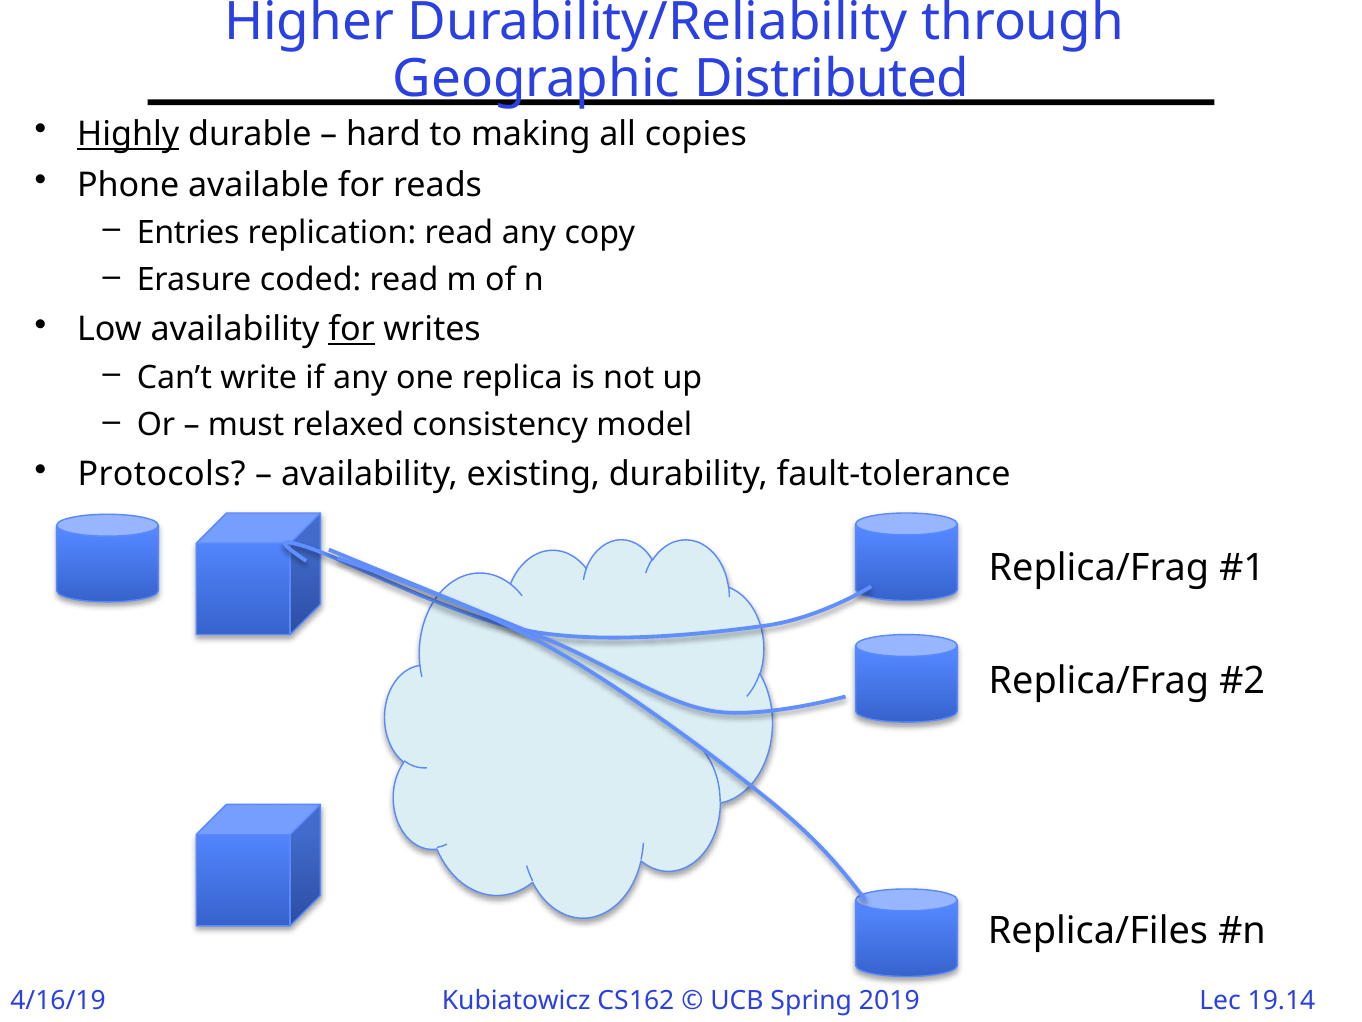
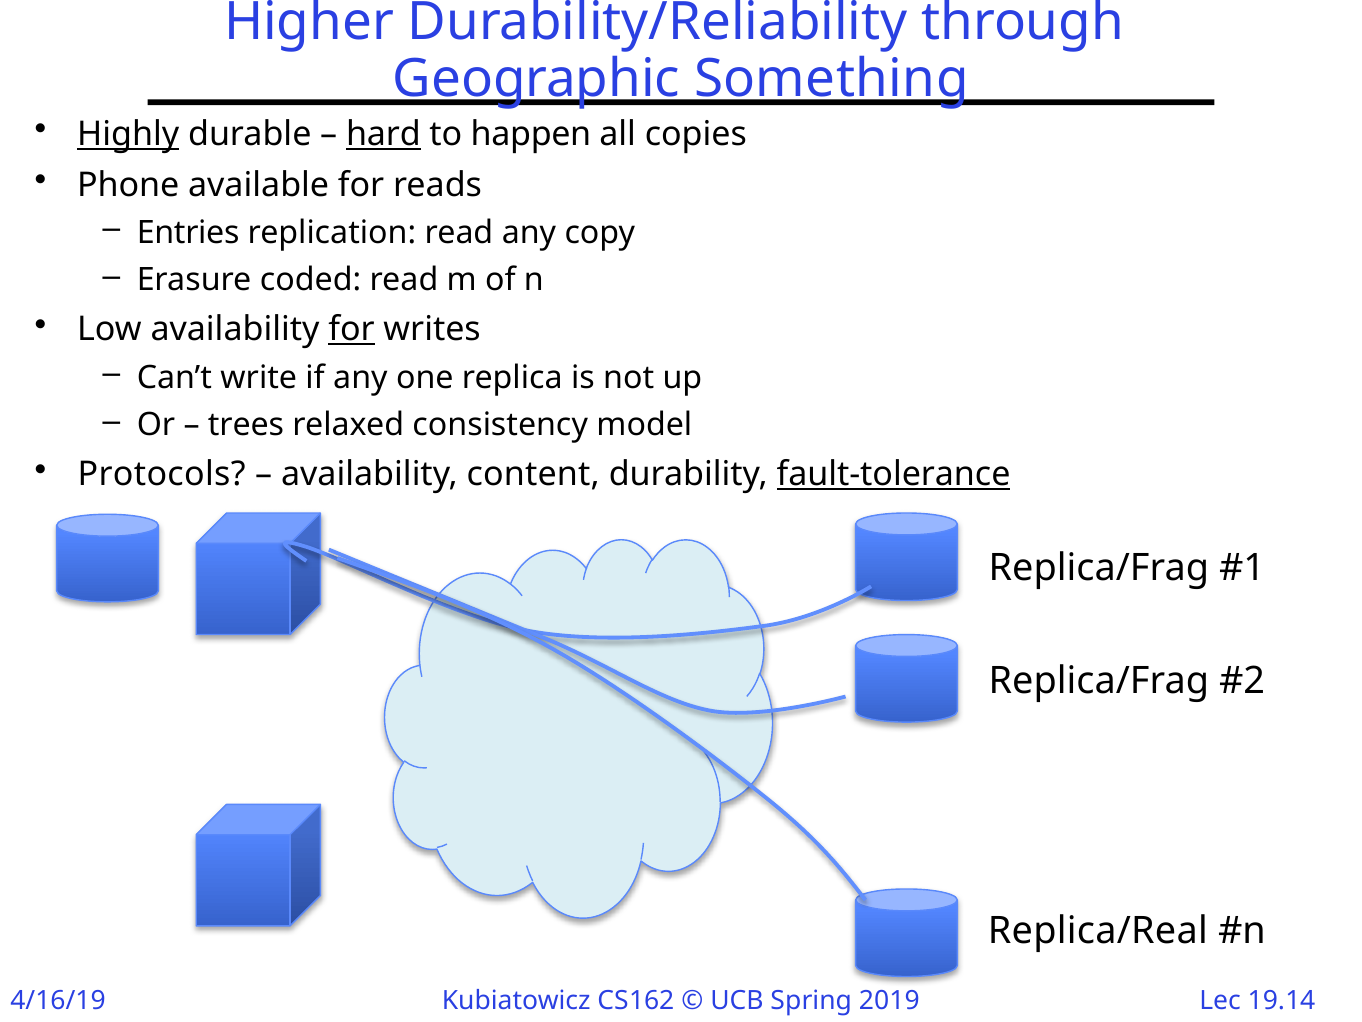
Distributed: Distributed -> Something (831, 79)
hard underline: none -> present (383, 134)
making: making -> happen (531, 134)
must: must -> trees (246, 425)
existing: existing -> content (533, 474)
fault-tolerance underline: none -> present (894, 474)
Replica/Files: Replica/Files -> Replica/Real (1098, 930)
